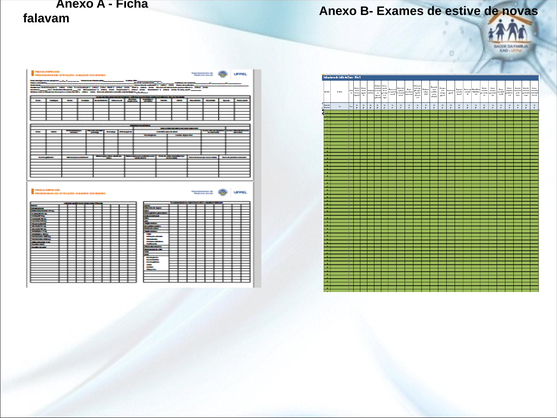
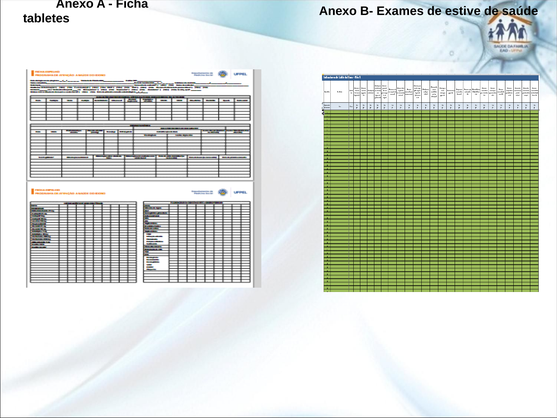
novas: novas -> saúde (520, 11)
falavam: falavam -> tabletes (46, 19)
